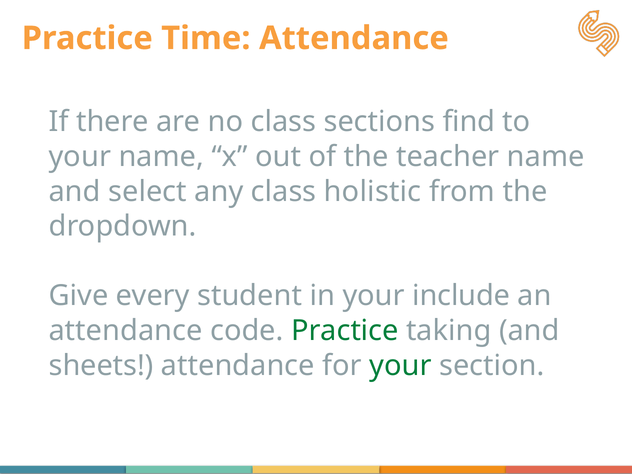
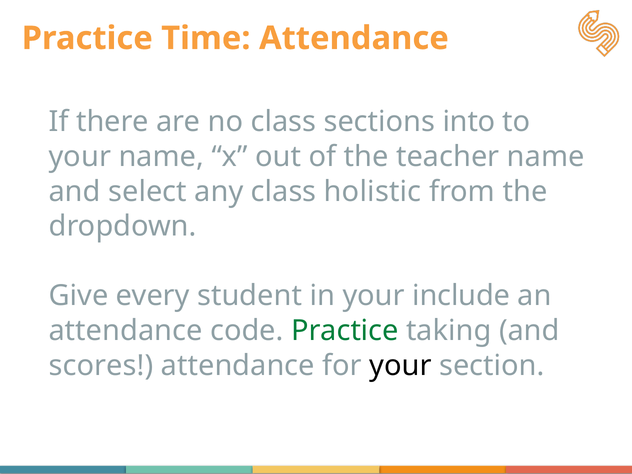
find: find -> into (469, 122)
sheets: sheets -> scores (101, 366)
your colour: green -> black (401, 366)
